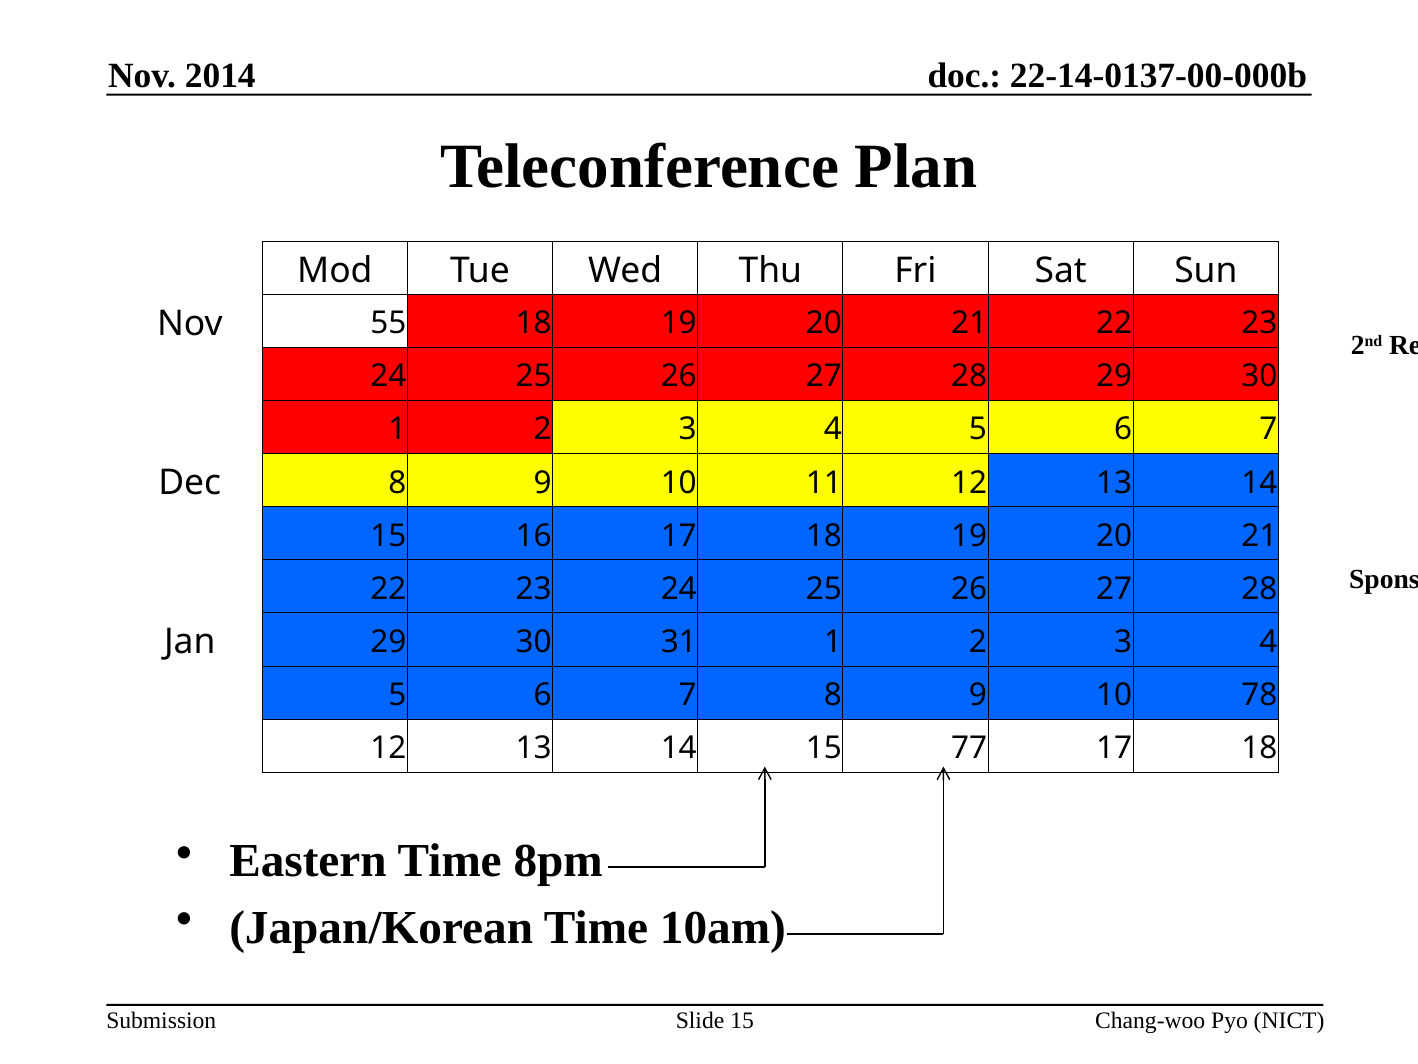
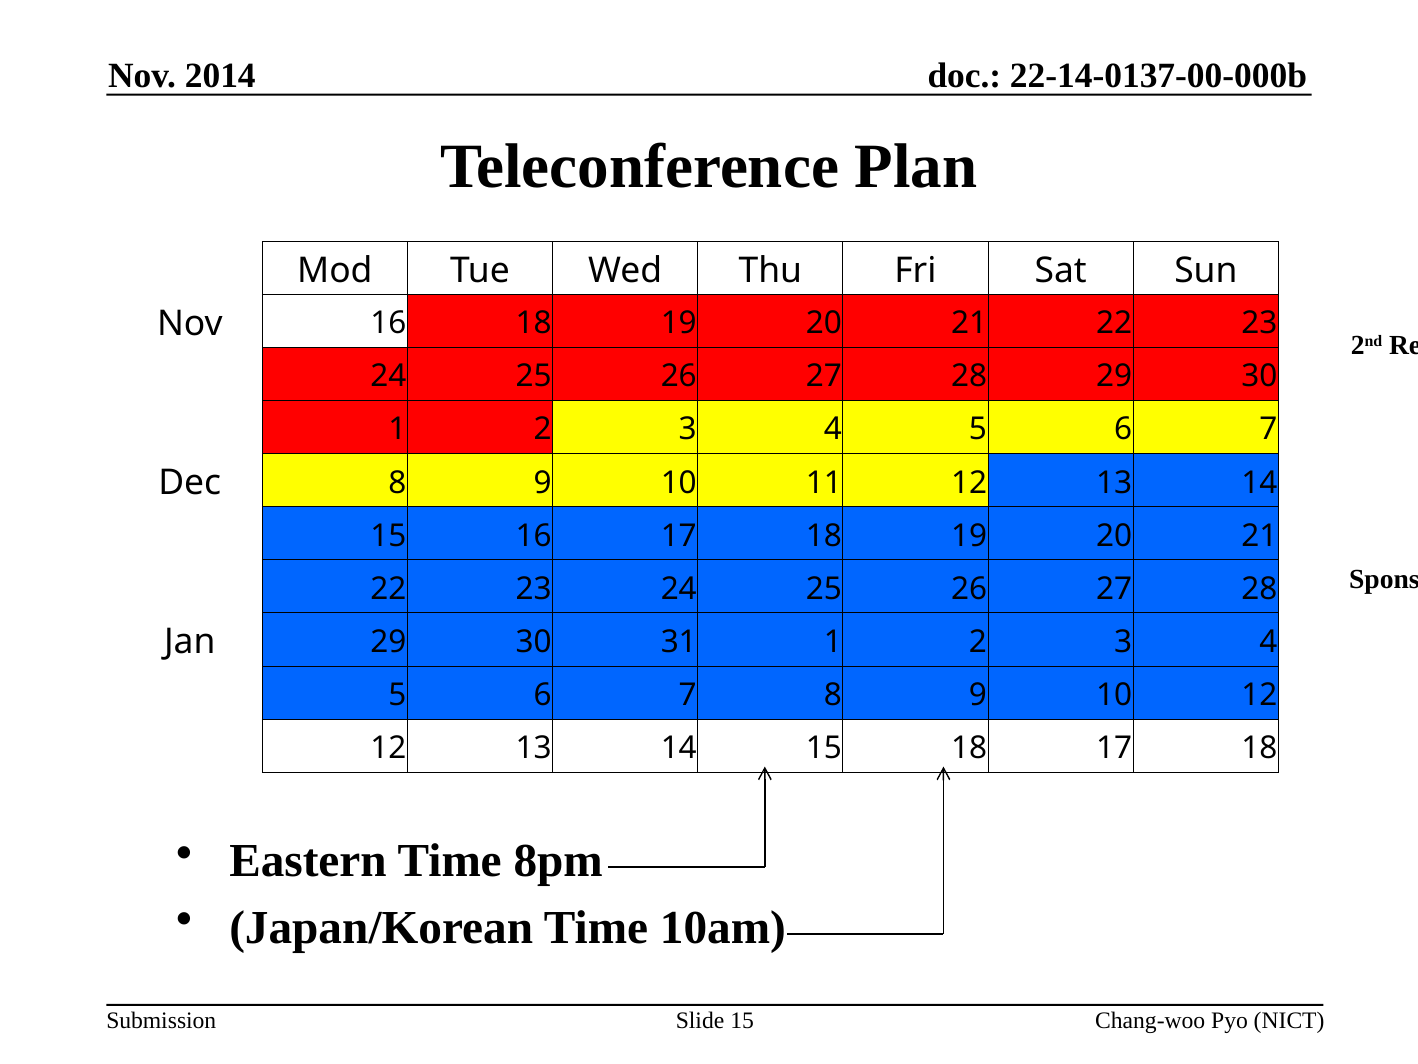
Nov 55: 55 -> 16 (388, 323)
10 78: 78 -> 12 (1259, 695)
15 77: 77 -> 18 (969, 748)
